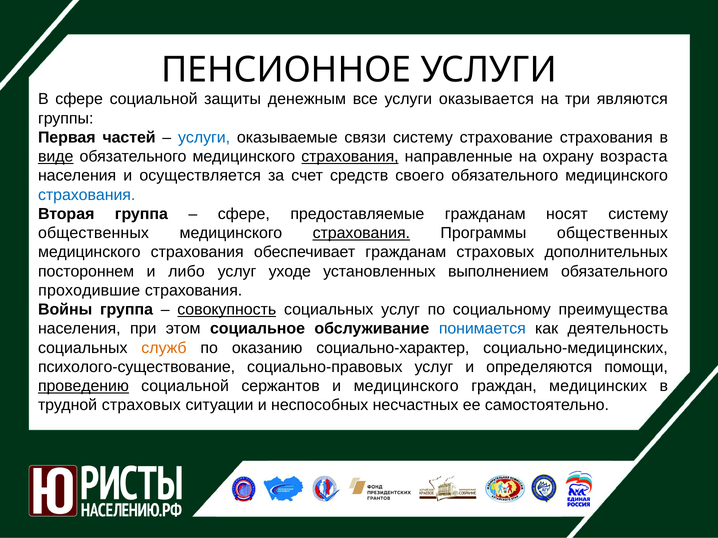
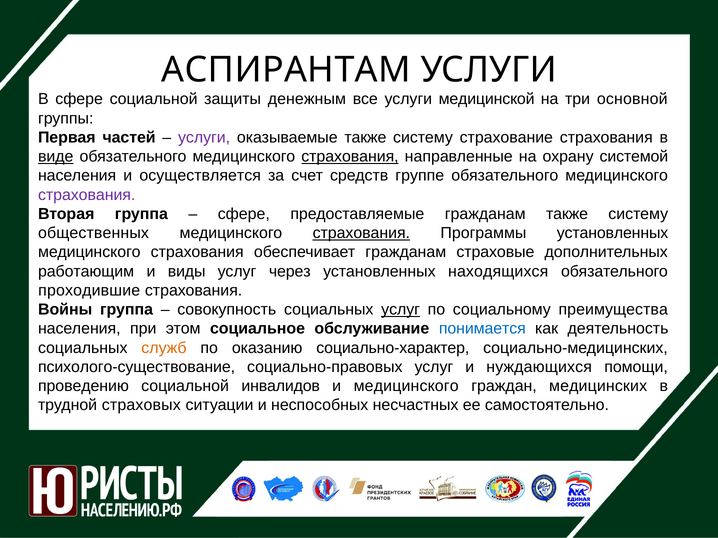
ПЕНСИОННОЕ: ПЕНСИОННОЕ -> АСПИРАНТАМ (286, 70)
оказывается: оказывается -> медицинской (487, 99)
являются: являются -> основной (632, 99)
услуги colour: blue -> purple (204, 138)
оказываемые связи: связи -> также (365, 138)
возраста: возраста -> системой (634, 157)
своего: своего -> группе (420, 176)
страхования colour: blue -> purple (87, 195)
гражданам носят: носят -> также (567, 214)
Программы общественных: общественных -> установленных (613, 233)
гражданам страховых: страховых -> страховые (495, 252)
постороннем: постороннем -> работающим (86, 272)
либо: либо -> виды (187, 272)
уходе: уходе -> через (290, 272)
выполнением: выполнением -> находящихся (498, 272)
совокупность underline: present -> none (227, 310)
услуг underline: none -> present (401, 310)
определяются: определяются -> нуждающихся (539, 367)
проведению underline: present -> none (83, 386)
сержантов: сержантов -> инвалидов (281, 386)
